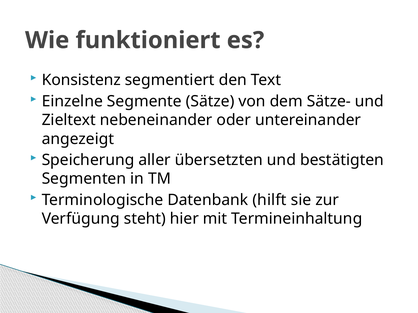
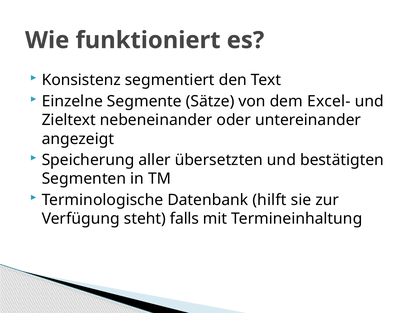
Sätze-: Sätze- -> Excel- (329, 101)
hier: hier -> falls (184, 219)
